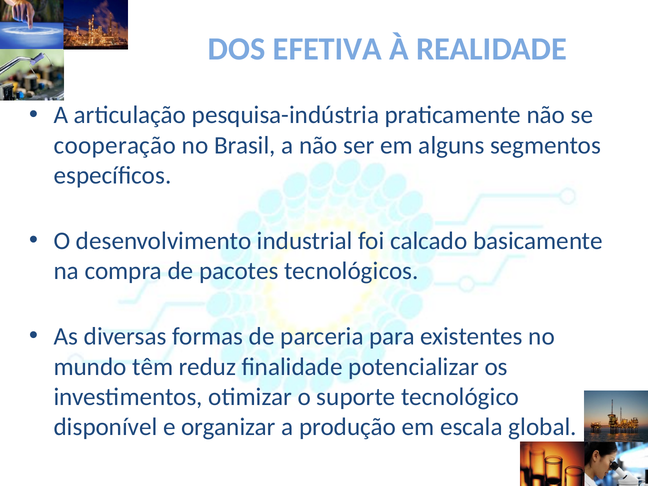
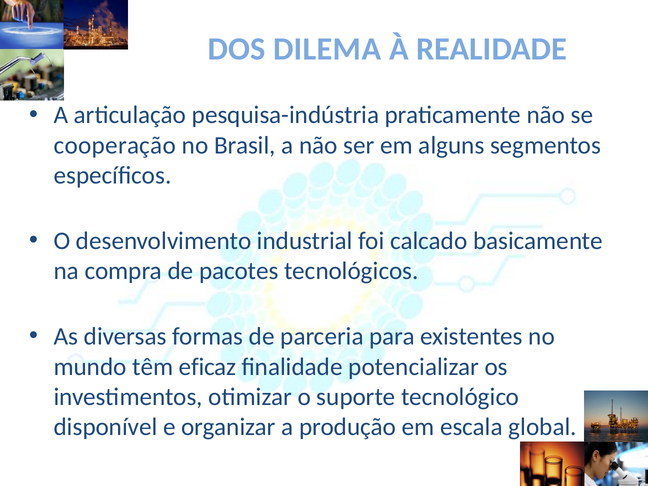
EFETIVA: EFETIVA -> DILEMA (327, 49)
reduz: reduz -> eficaz (207, 367)
